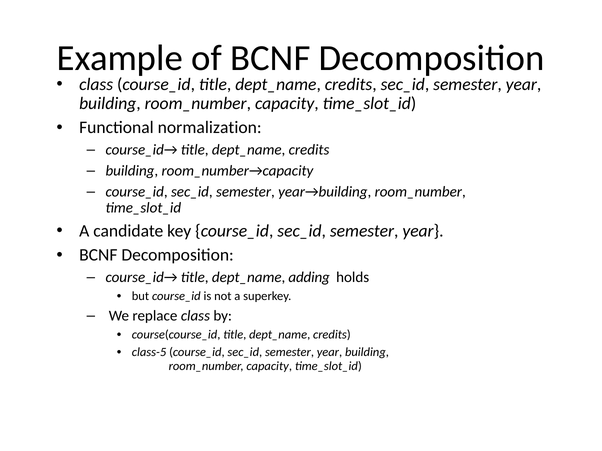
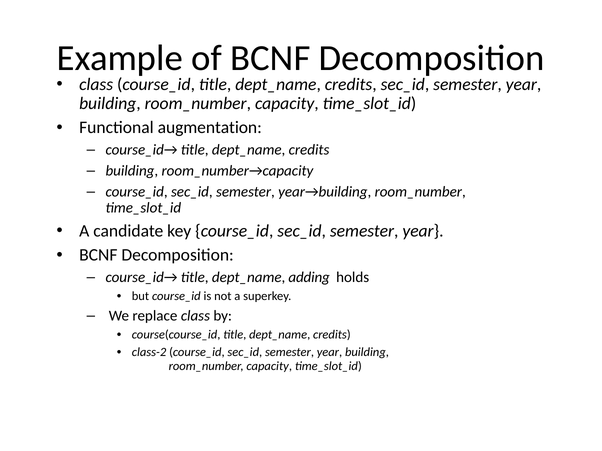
normalization: normalization -> augmentation (210, 128)
class-5: class-5 -> class-2 (149, 353)
